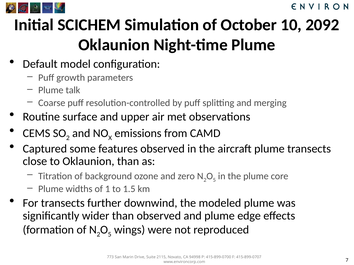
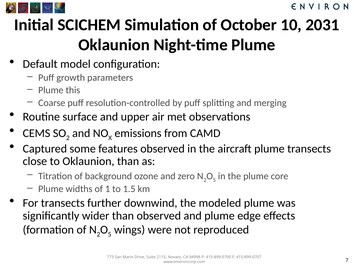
2092: 2092 -> 2031 (322, 25)
talk: talk -> this (73, 90)
